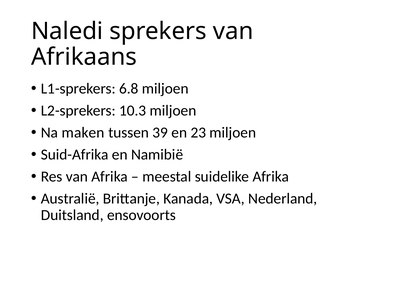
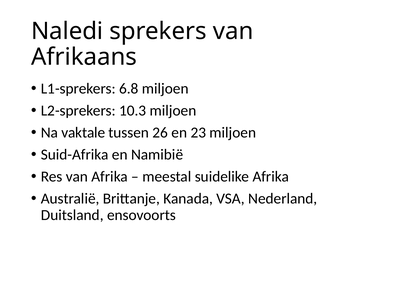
maken: maken -> vaktale (83, 133)
39: 39 -> 26 (160, 133)
